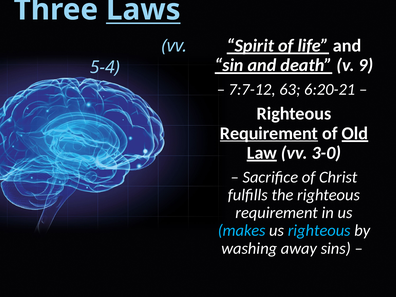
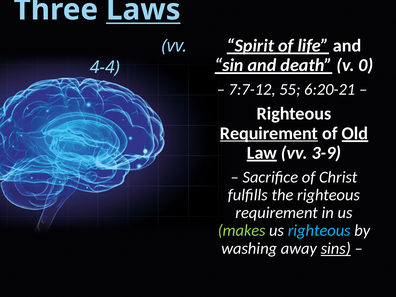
9: 9 -> 0 (366, 65)
5-4: 5-4 -> 4-4 (105, 67)
63: 63 -> 55 (290, 89)
3-0: 3-0 -> 3-9 (326, 153)
makes colour: light blue -> light green (242, 231)
sins underline: none -> present (336, 248)
